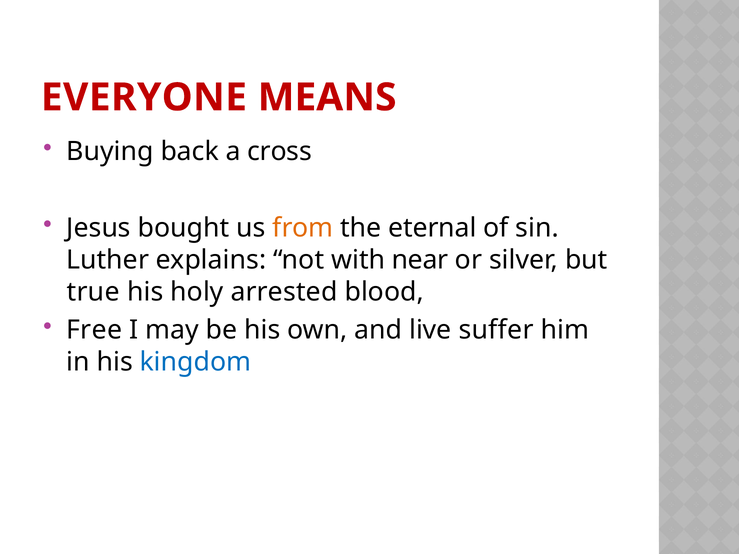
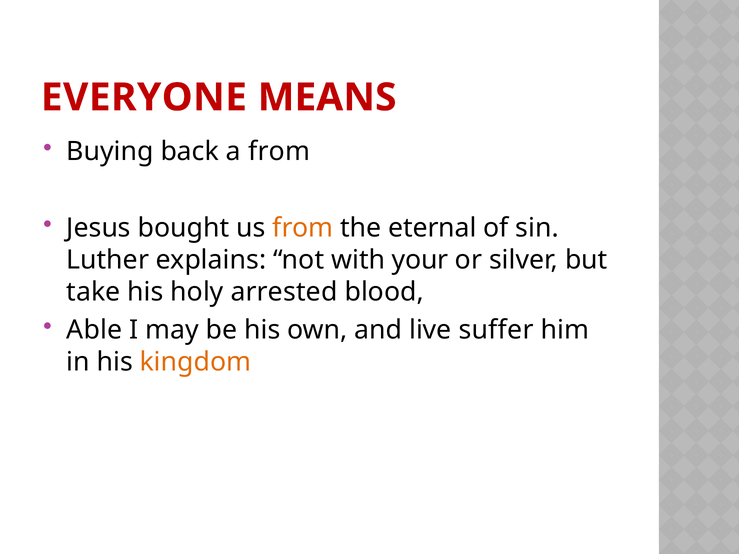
a cross: cross -> from (279, 152)
near: near -> your (420, 260)
true: true -> take (93, 292)
Free: Free -> Able (94, 330)
kingdom colour: blue -> orange (196, 362)
